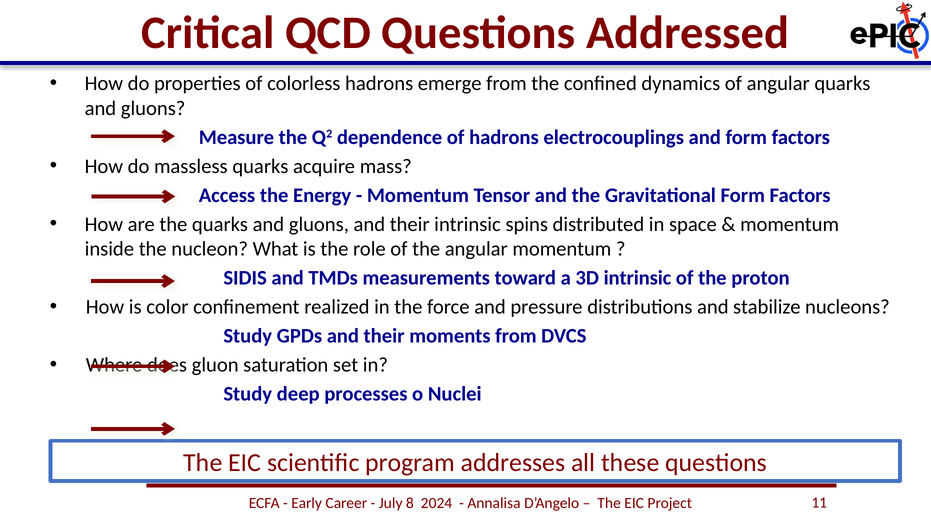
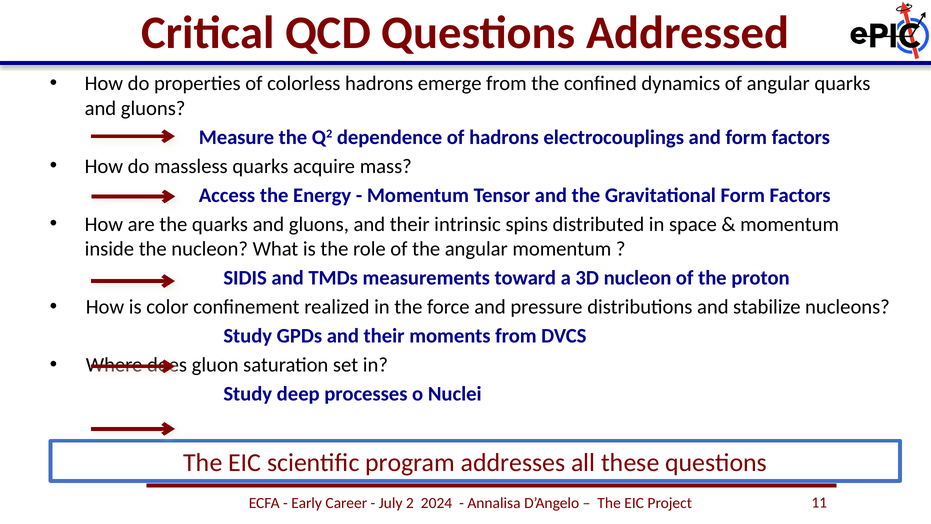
3D intrinsic: intrinsic -> nucleon (638, 278)
8: 8 -> 2 (410, 503)
